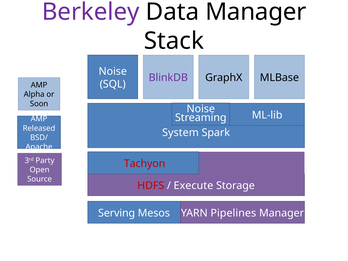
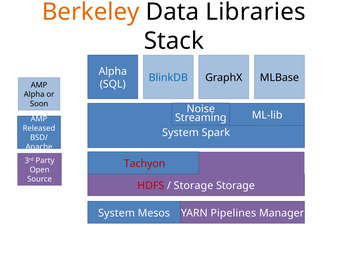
Berkeley colour: purple -> orange (91, 12)
Data Manager: Manager -> Libraries (256, 12)
Noise: Noise -> Alpha (113, 71)
BlinkDB colour: purple -> blue (168, 78)
Execute: Execute -> Storage (193, 185)
Serving: Serving -> System (117, 213)
